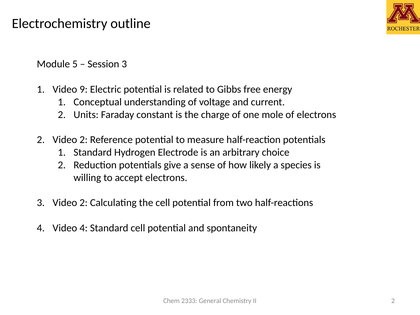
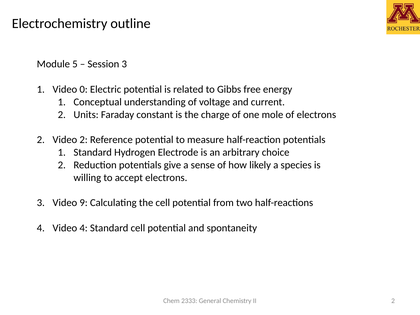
9: 9 -> 0 (84, 89)
3 Video 2: 2 -> 9 (84, 203)
